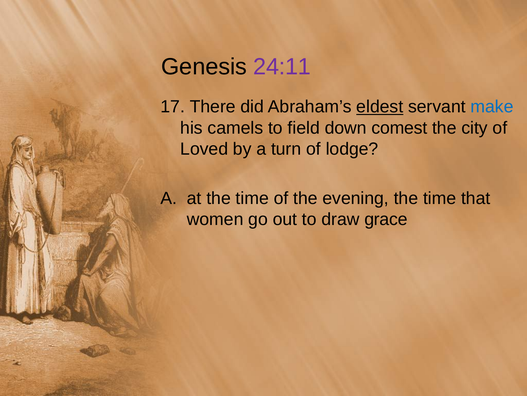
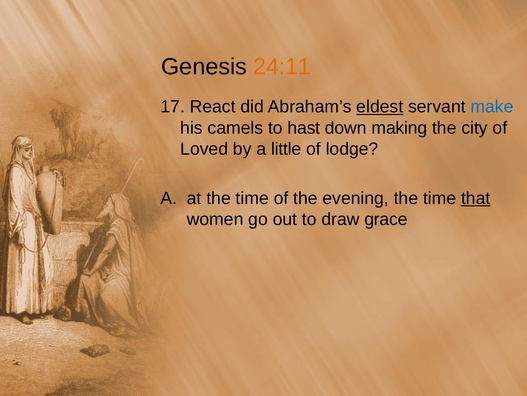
24:11 colour: purple -> orange (282, 67)
There: There -> React (213, 107)
field: field -> hast (304, 128)
comest: comest -> making (399, 128)
turn: turn -> little (286, 149)
that underline: none -> present (476, 198)
